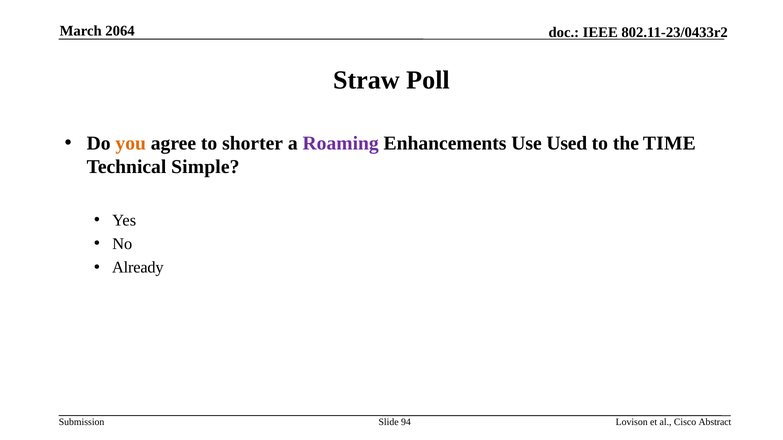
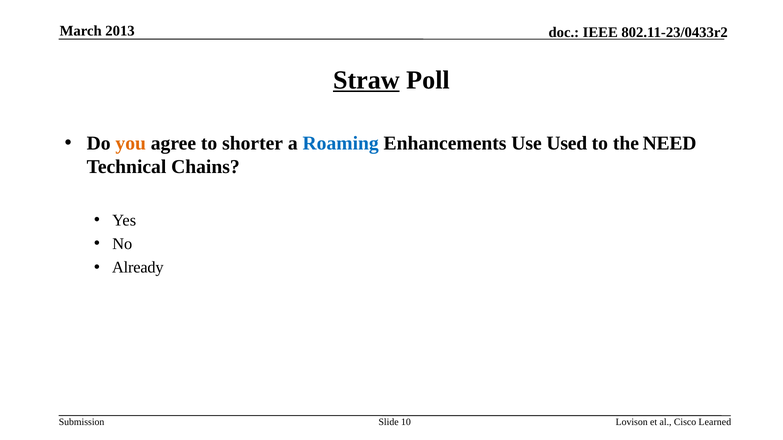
2064: 2064 -> 2013 (120, 31)
Straw underline: none -> present (366, 80)
Roaming colour: purple -> blue (341, 143)
TIME: TIME -> NEED (670, 143)
Simple: Simple -> Chains (205, 167)
94: 94 -> 10 (406, 422)
Abstract: Abstract -> Learned (715, 422)
